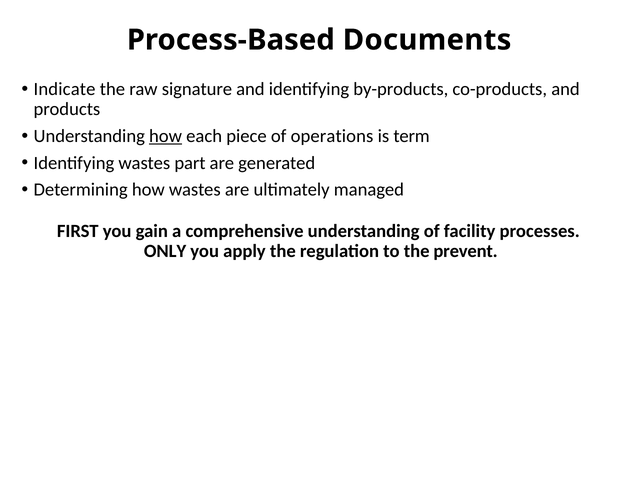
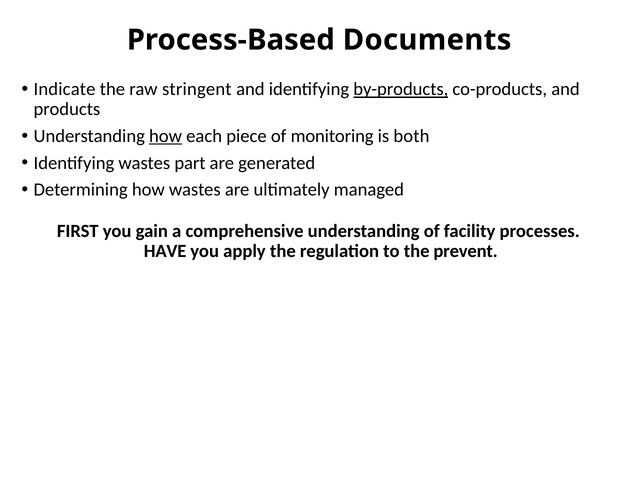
signature: signature -> stringent (197, 89)
by-products underline: none -> present (401, 89)
operations: operations -> monitoring (332, 136)
term: term -> both (411, 136)
ONLY: ONLY -> HAVE (165, 251)
